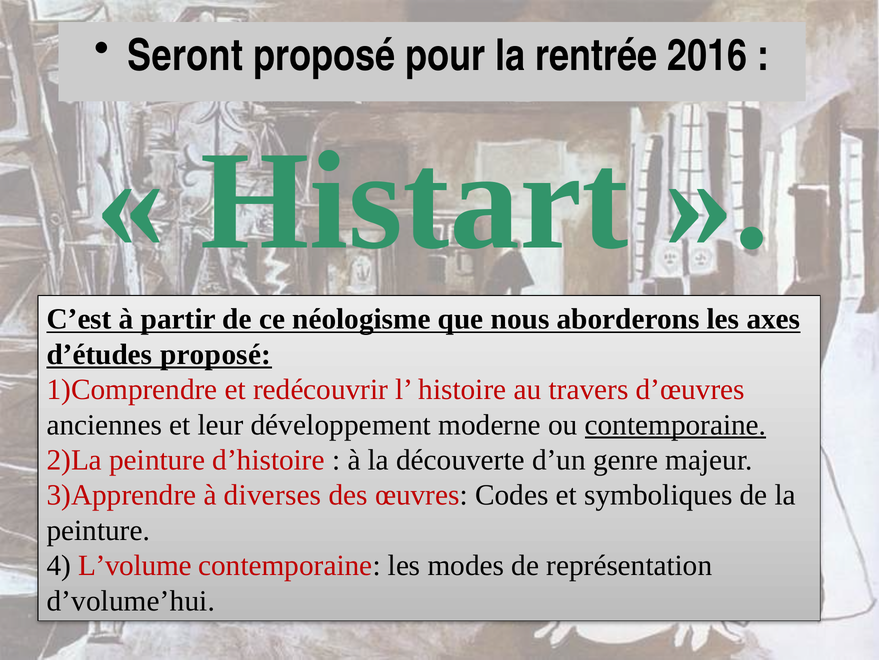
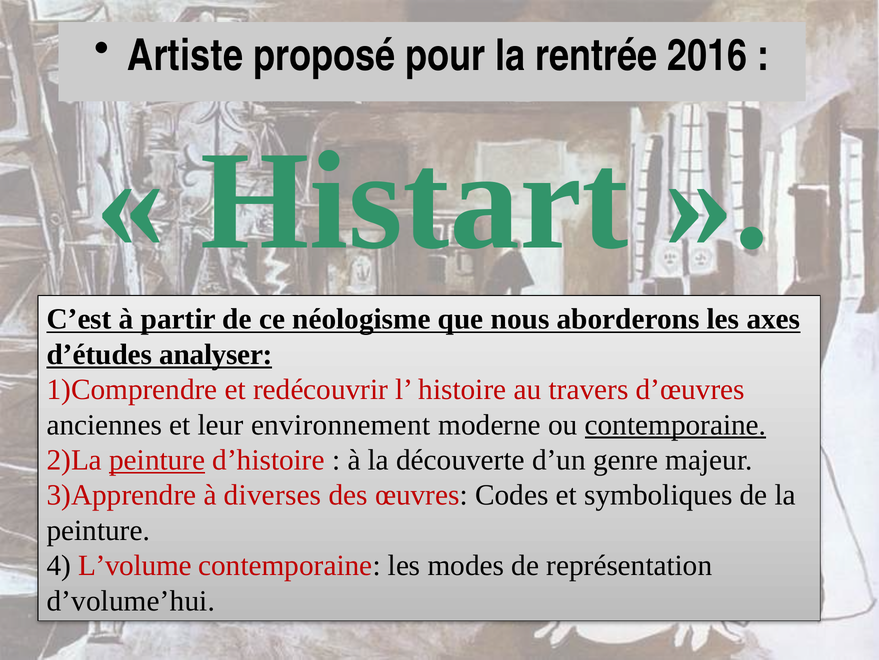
Seront: Seront -> Artiste (185, 56)
d’études proposé: proposé -> analyser (216, 354)
développement: développement -> environnement (341, 424)
peinture underline: none -> present (157, 460)
